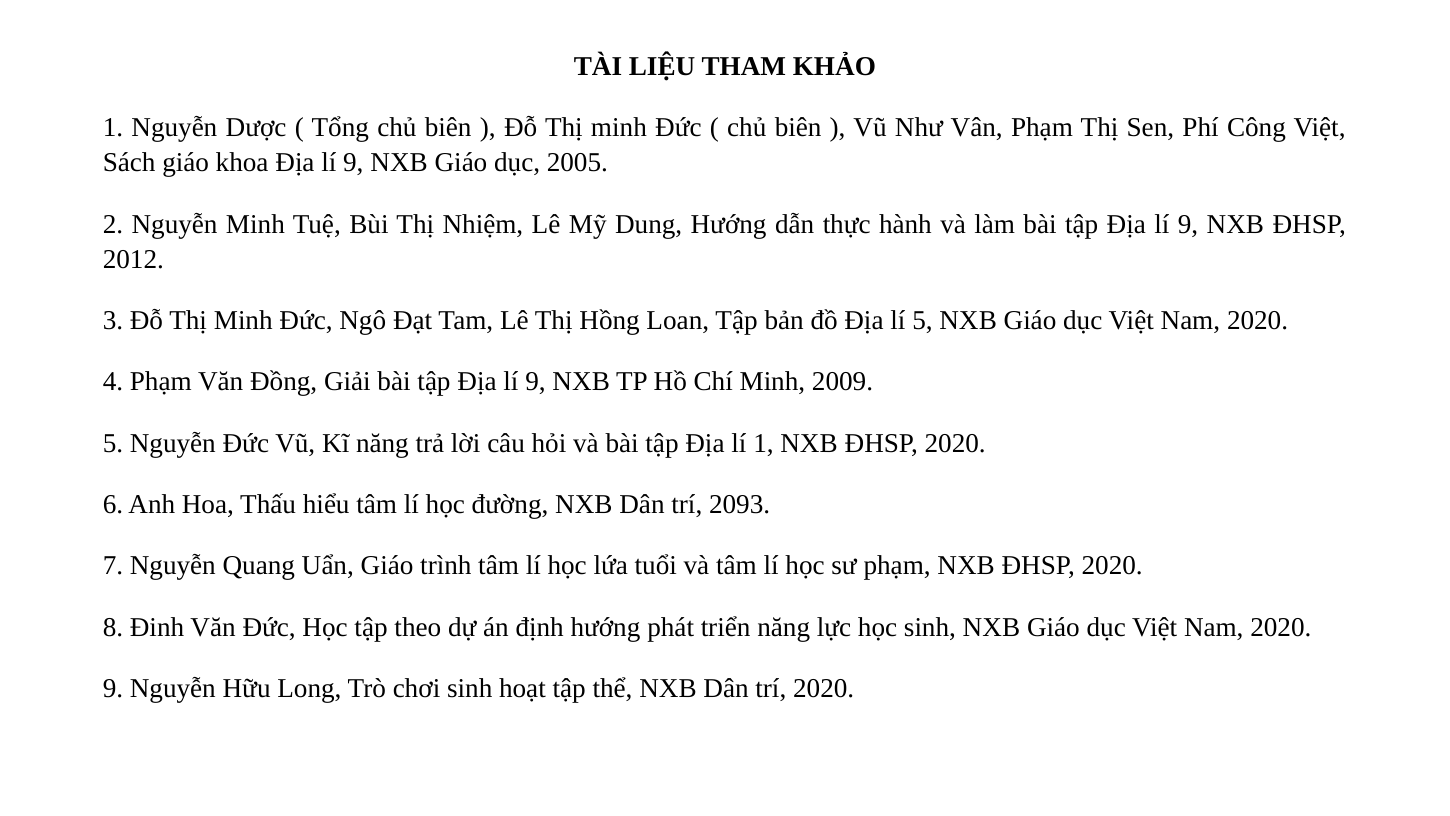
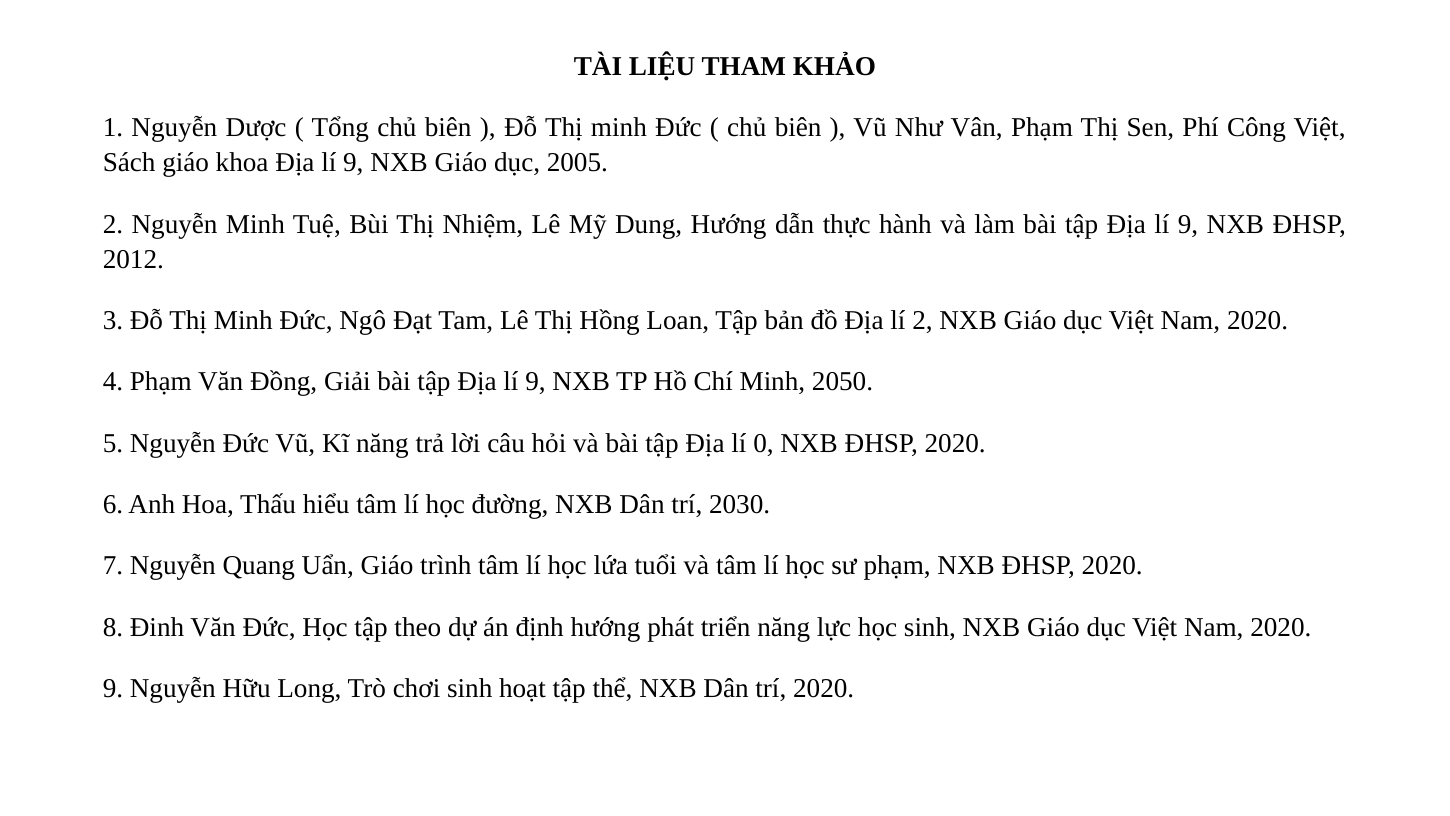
lí 5: 5 -> 2 (922, 320)
2009: 2009 -> 2050 (843, 382)
lí 1: 1 -> 0 (763, 443)
2093: 2093 -> 2030 (740, 504)
